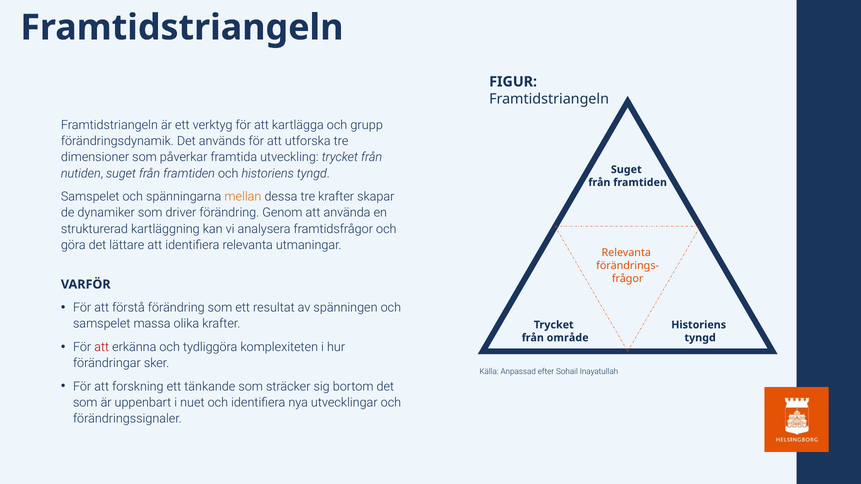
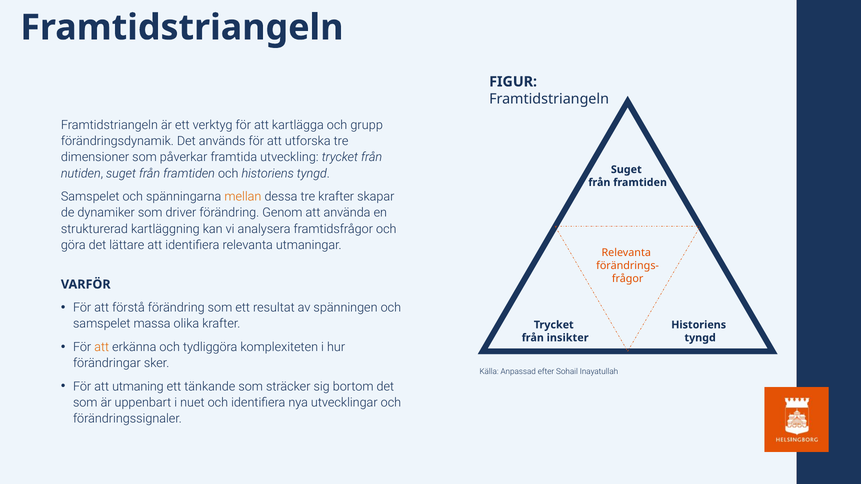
område: område -> insikter (568, 338)
att colour: red -> orange (102, 347)
forskning: forskning -> utmaning (138, 387)
